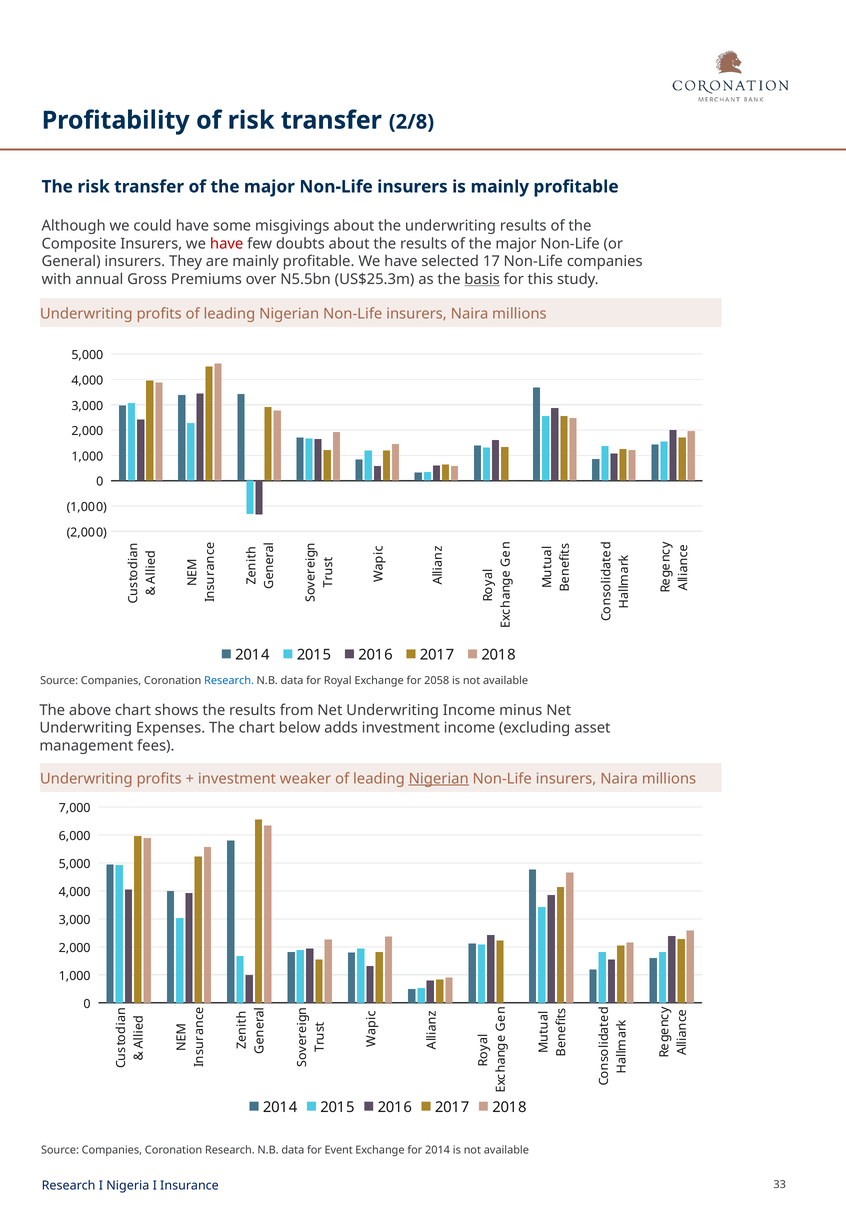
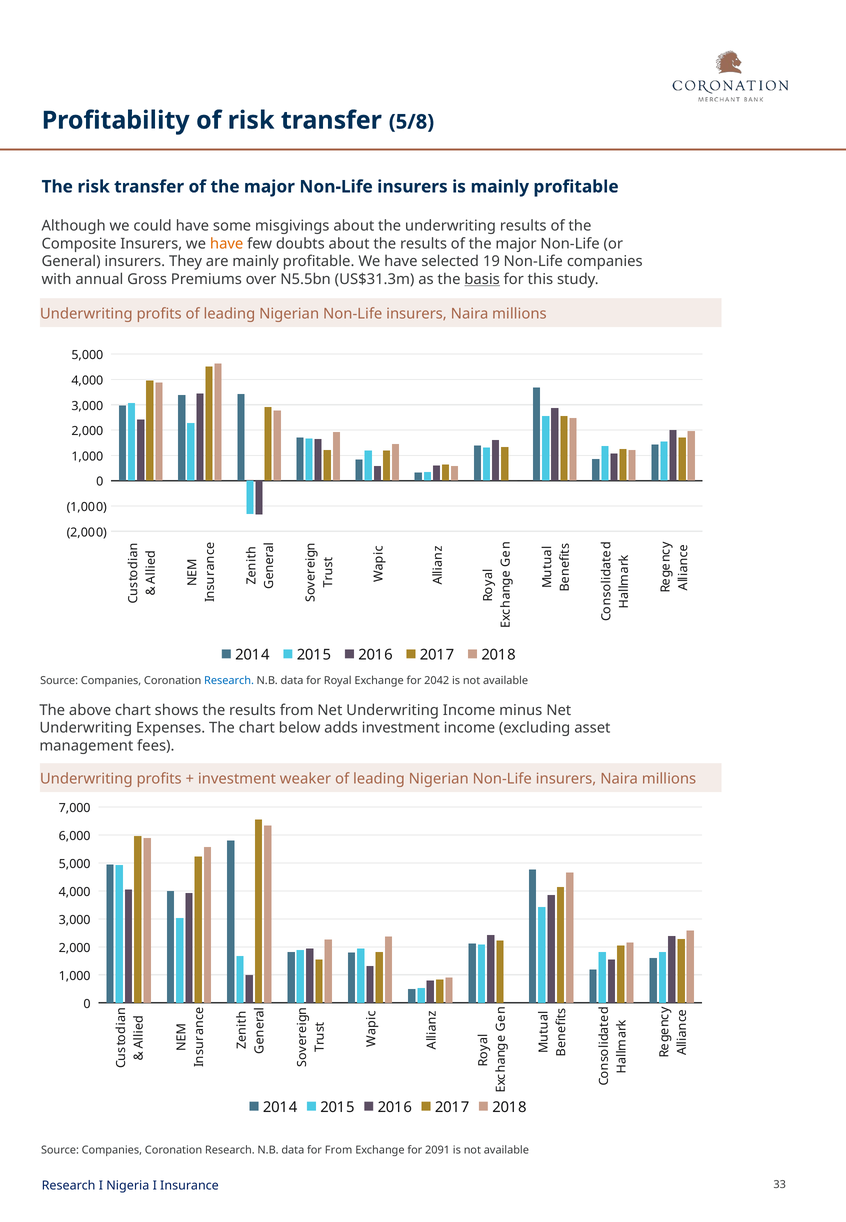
2/8: 2/8 -> 5/8 (411, 122)
have colour: red -> orange (227, 244)
17: 17 -> 19 (491, 261)
US$25.3m: US$25.3m -> US$31.3m (375, 279)
2058: 2058 -> 2042 (437, 680)
Nigerian underline: present -> none (439, 779)
for Event: Event -> From (339, 1150)
for 2014: 2014 -> 2091 (438, 1150)
